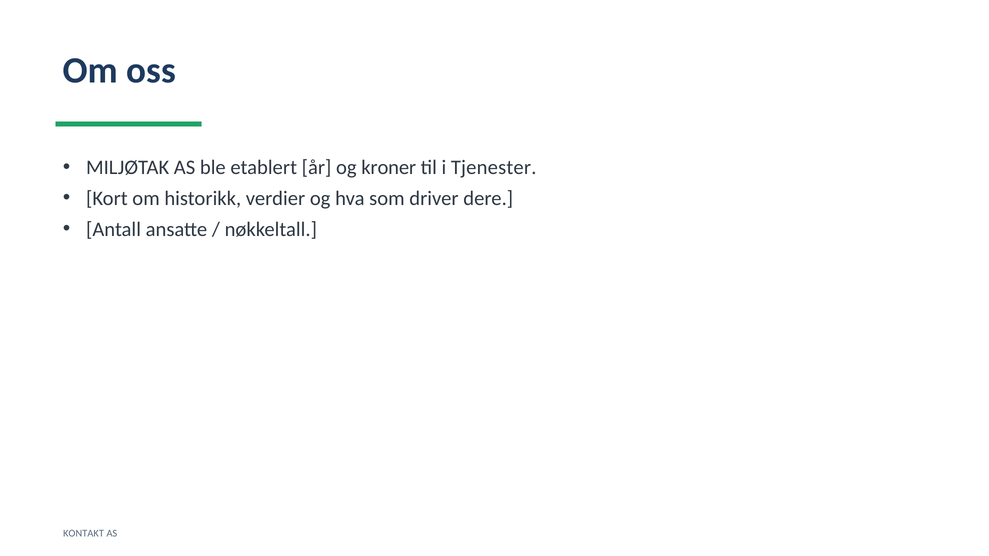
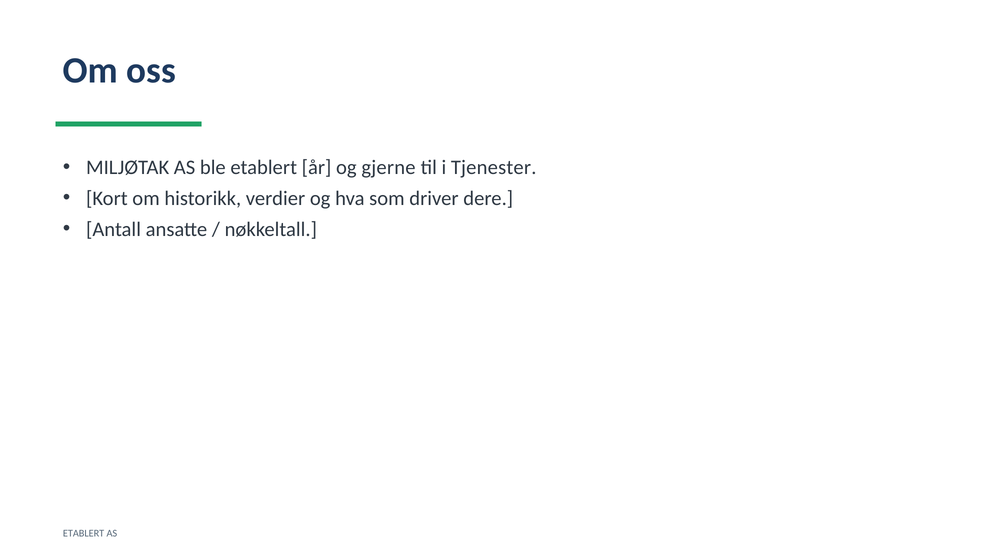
kroner: kroner -> gjerne (389, 168)
KONTAKT: KONTAKT -> ETABLERT (84, 534)
